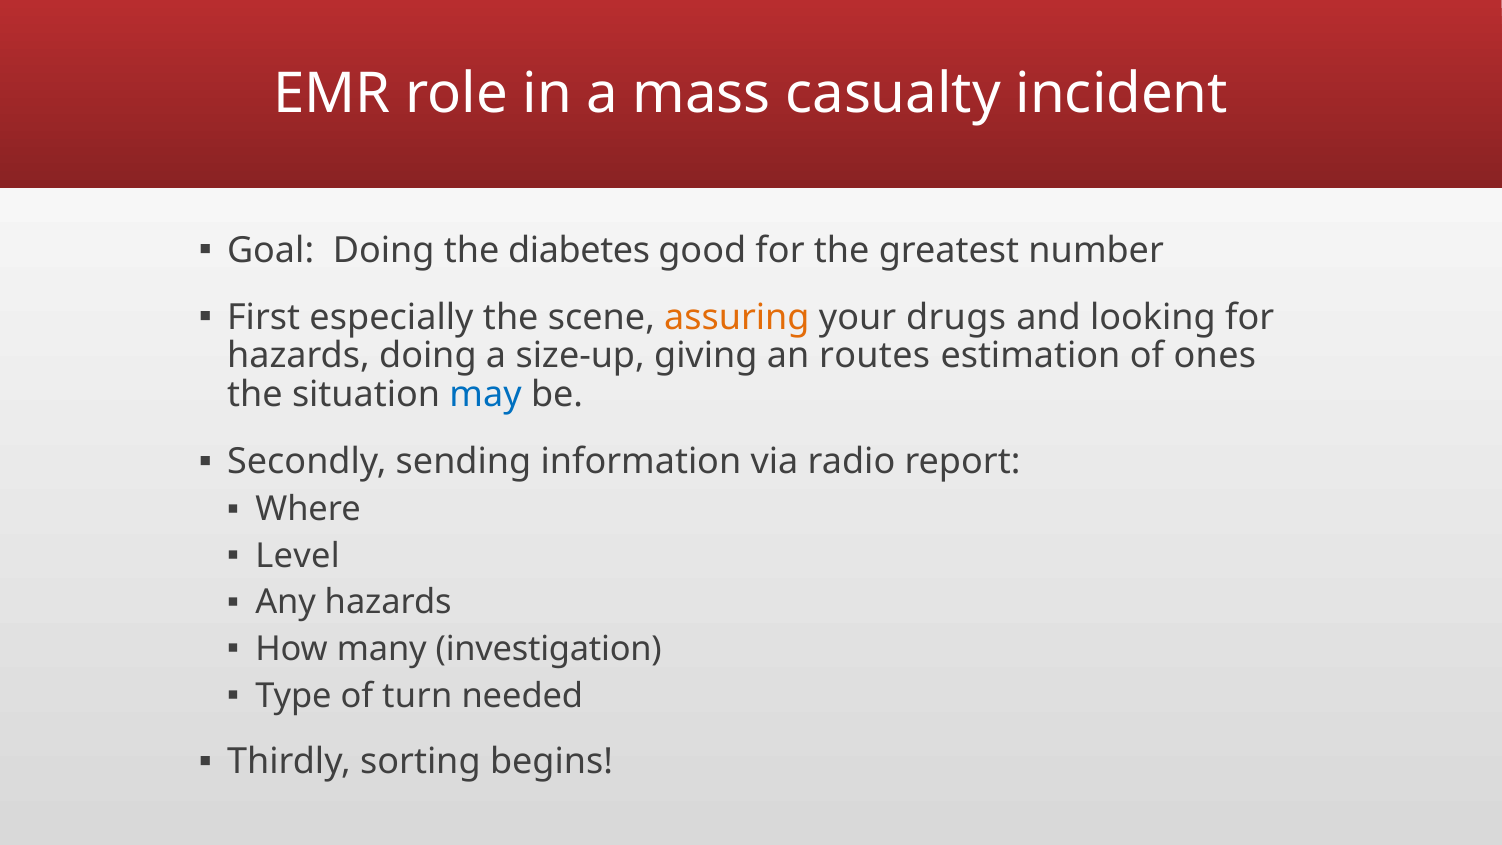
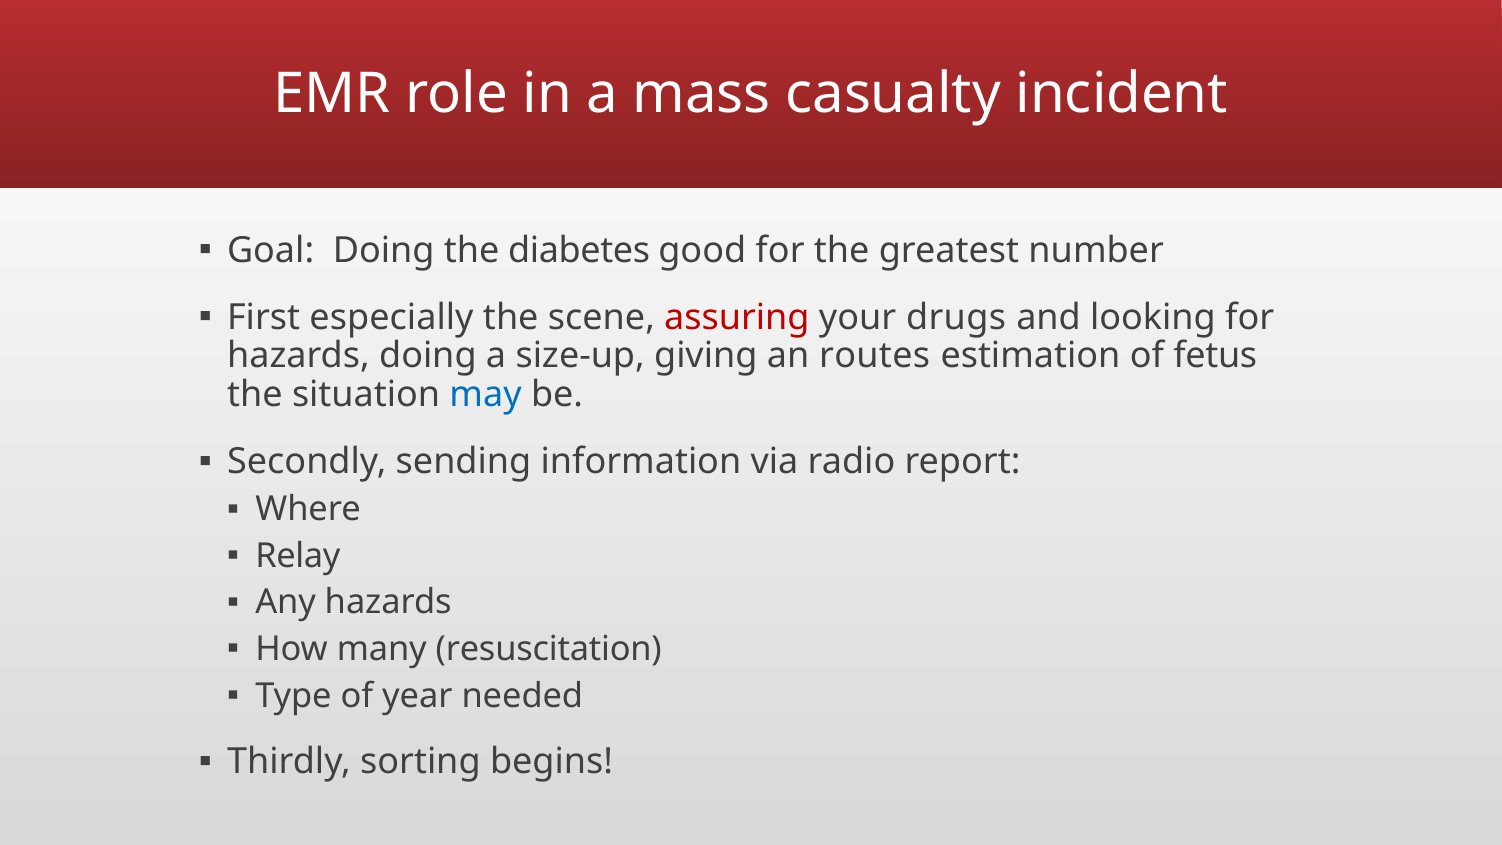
assuring colour: orange -> red (737, 317)
ones: ones -> fetus (1215, 356)
Level: Level -> Relay (298, 556)
investigation: investigation -> resuscitation (549, 649)
turn: turn -> year (417, 696)
